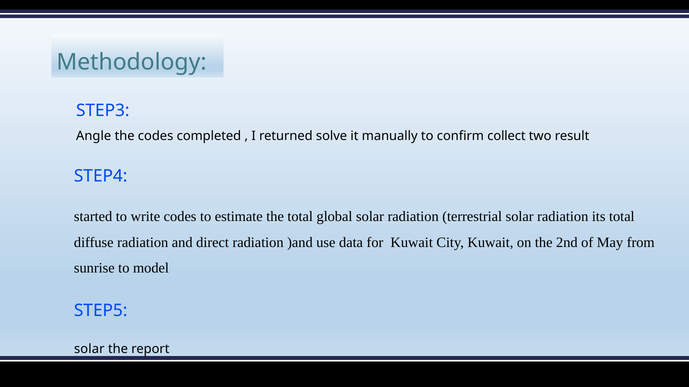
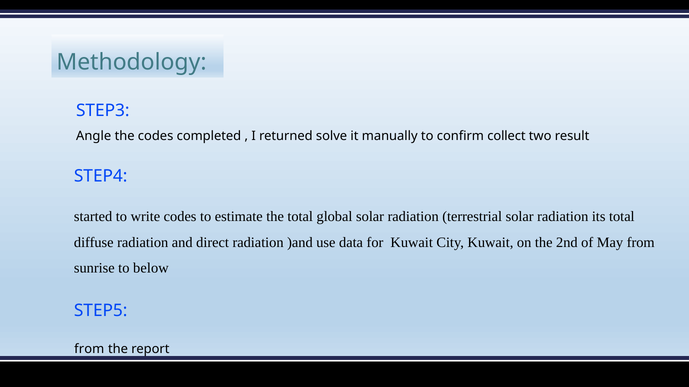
model: model -> below (151, 269)
solar: solar -> from (89, 349)
